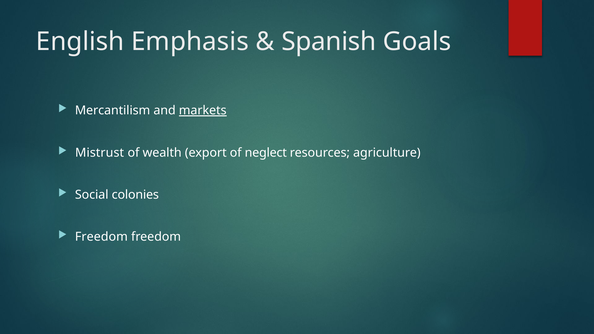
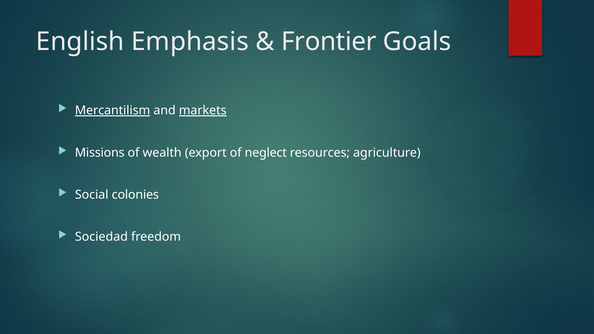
Spanish: Spanish -> Frontier (329, 42)
Mercantilism underline: none -> present (113, 111)
Mistrust: Mistrust -> Missions (100, 153)
Freedom: Freedom -> Sociedad (101, 237)
